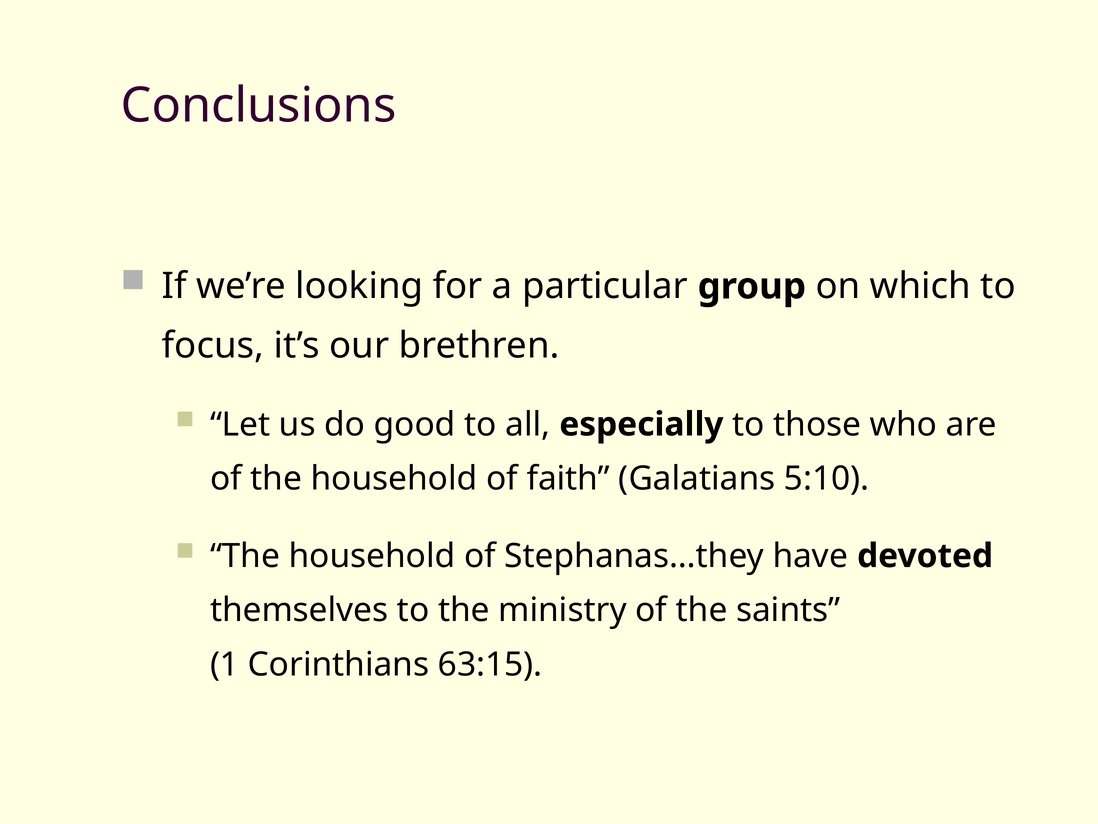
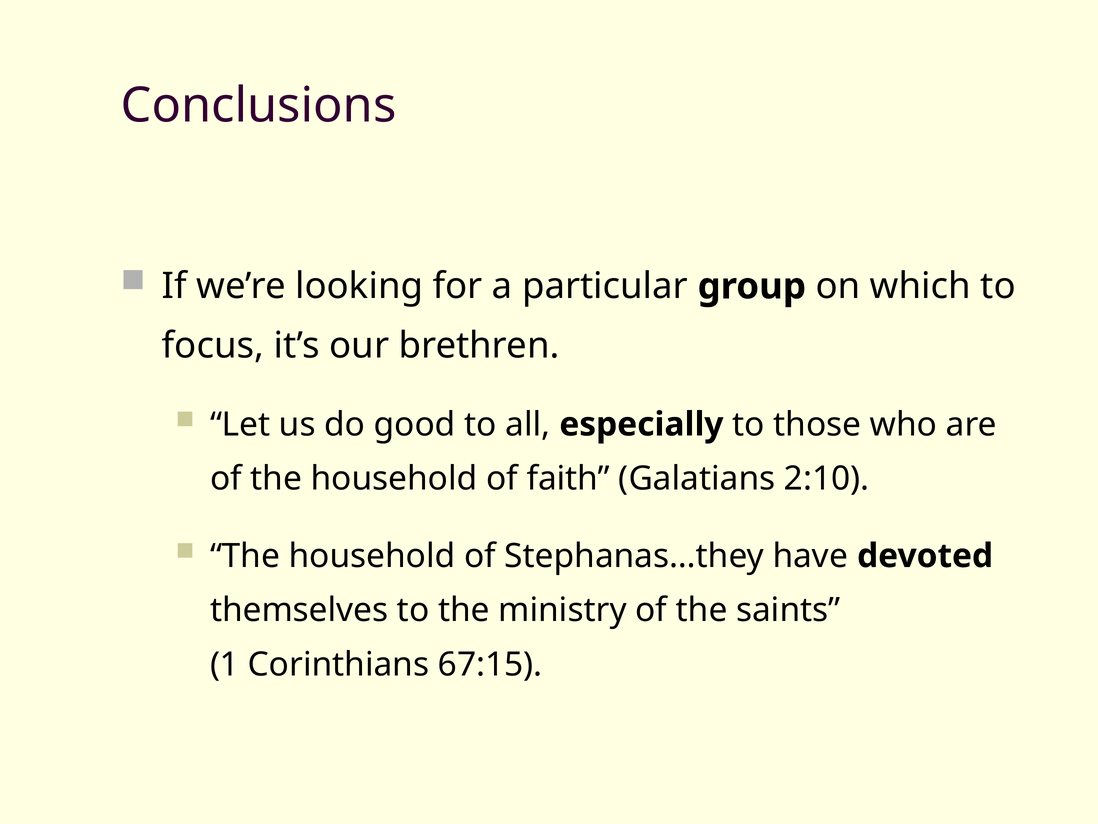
5:10: 5:10 -> 2:10 (827, 478)
63:15: 63:15 -> 67:15 (490, 664)
